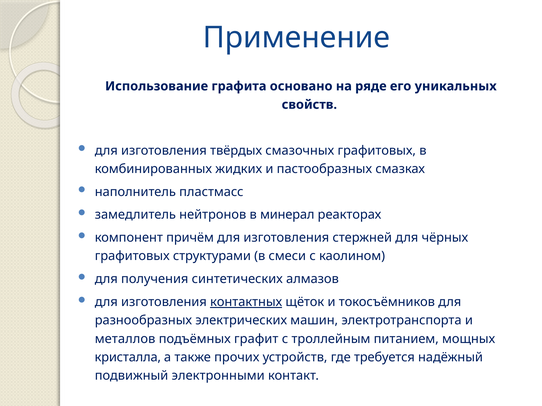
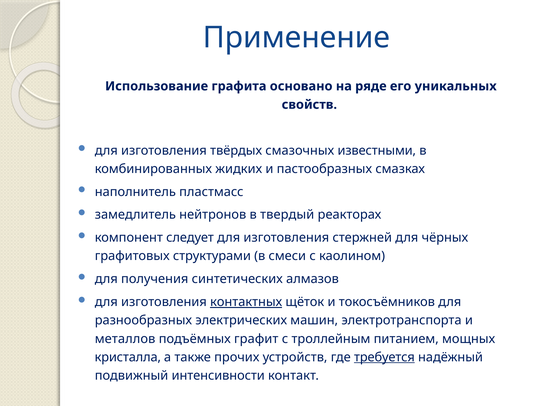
смазочных графитовых: графитовых -> известными (377, 151)
минерал: минерал -> твердый (287, 215)
причём: причём -> следует (190, 238)
требуется underline: none -> present (384, 358)
электронными: электронными -> интенсивности (218, 376)
